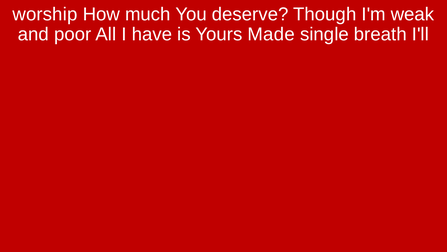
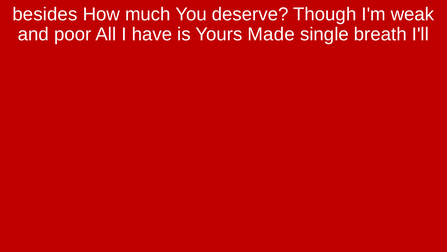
worship: worship -> besides (45, 14)
